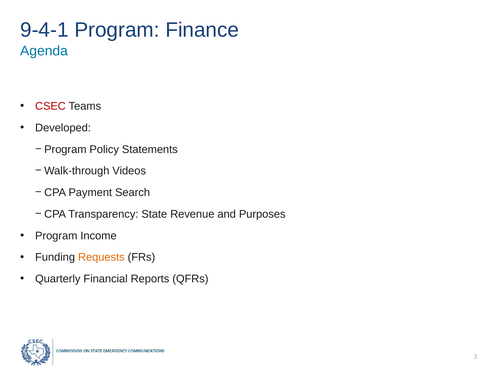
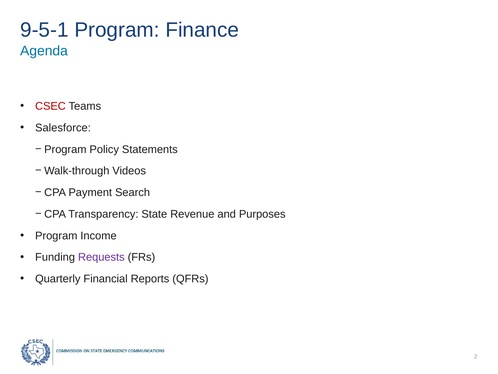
9-4-1: 9-4-1 -> 9-5-1 (44, 30)
Developed: Developed -> Salesforce (63, 128)
Requests colour: orange -> purple (101, 257)
